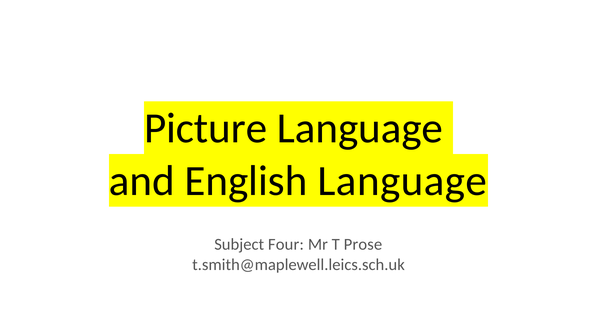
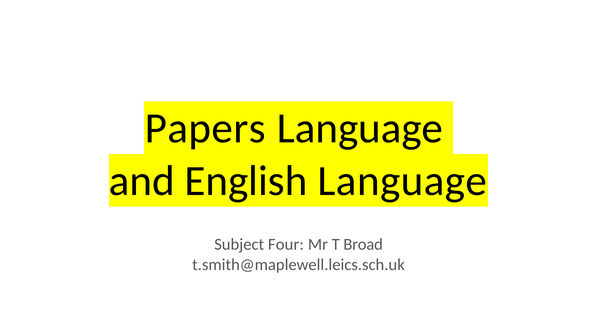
Picture: Picture -> Papers (205, 128)
Prose: Prose -> Broad (363, 244)
